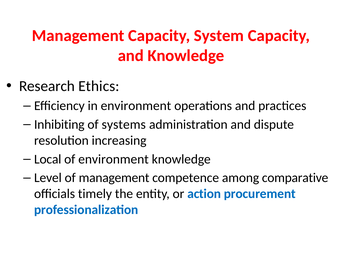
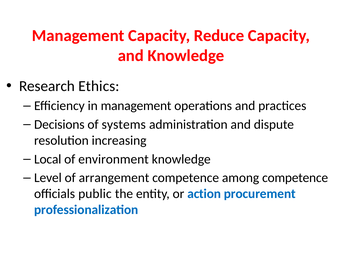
System: System -> Reduce (219, 36)
in environment: environment -> management (136, 106)
Inhibiting: Inhibiting -> Decisions (59, 124)
of management: management -> arrangement (114, 178)
among comparative: comparative -> competence (295, 178)
timely: timely -> public (95, 193)
